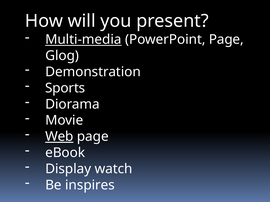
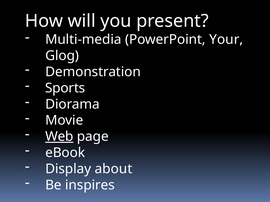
Multi-media underline: present -> none (83, 40)
PowerPoint Page: Page -> Your (226, 40)
watch: watch -> about (114, 169)
